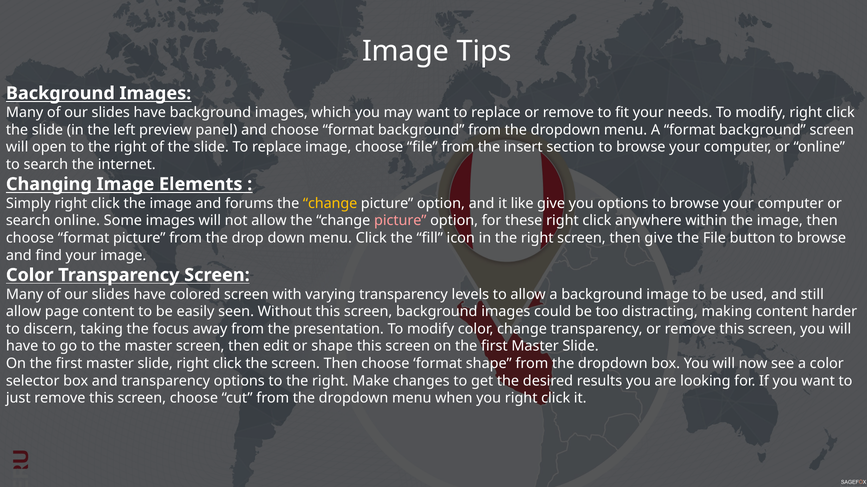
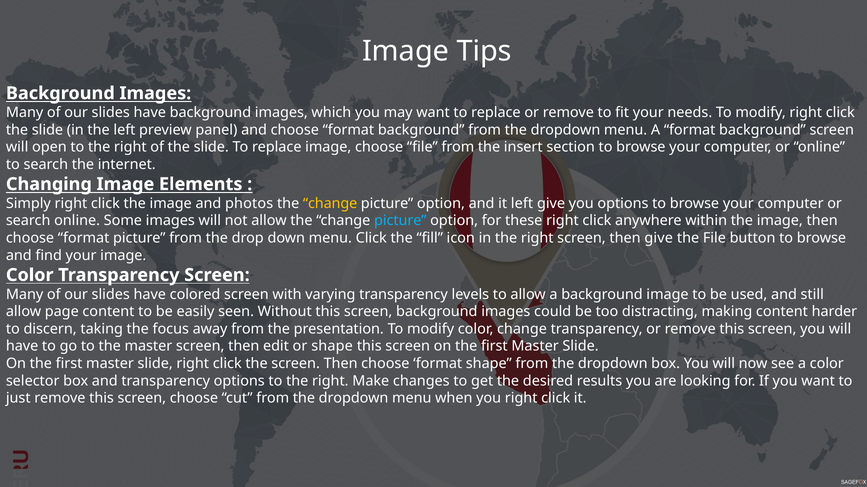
forums: forums -> photos (249, 204)
it like: like -> left (522, 204)
picture colour: pink -> light blue (400, 221)
